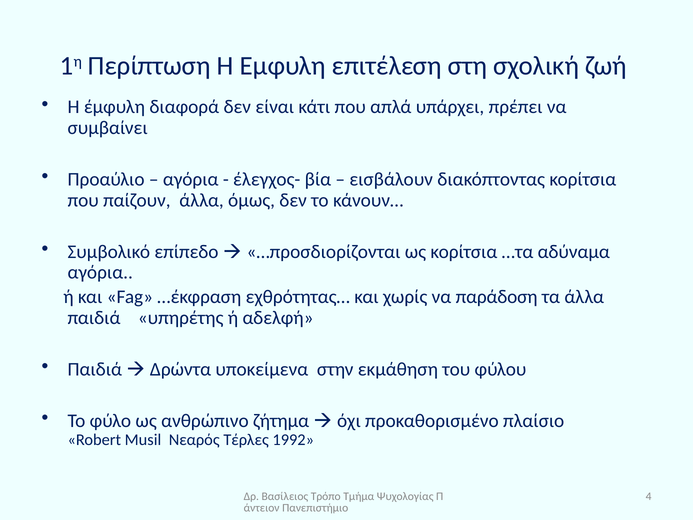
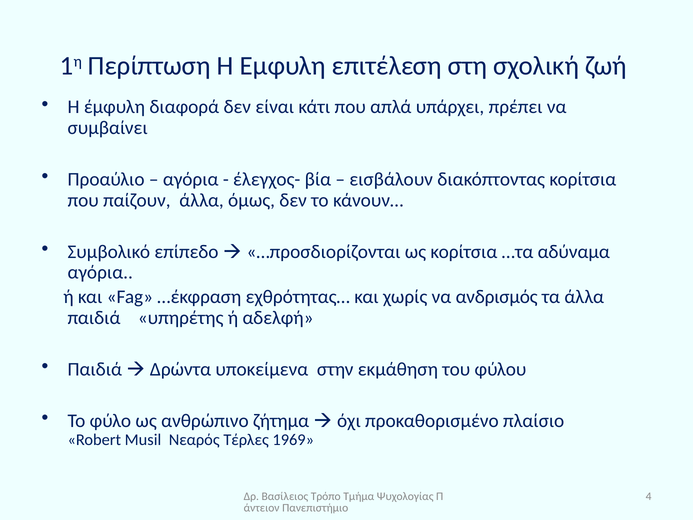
παράδοση: παράδοση -> ανδρισμός (497, 297)
1992: 1992 -> 1969 (293, 440)
